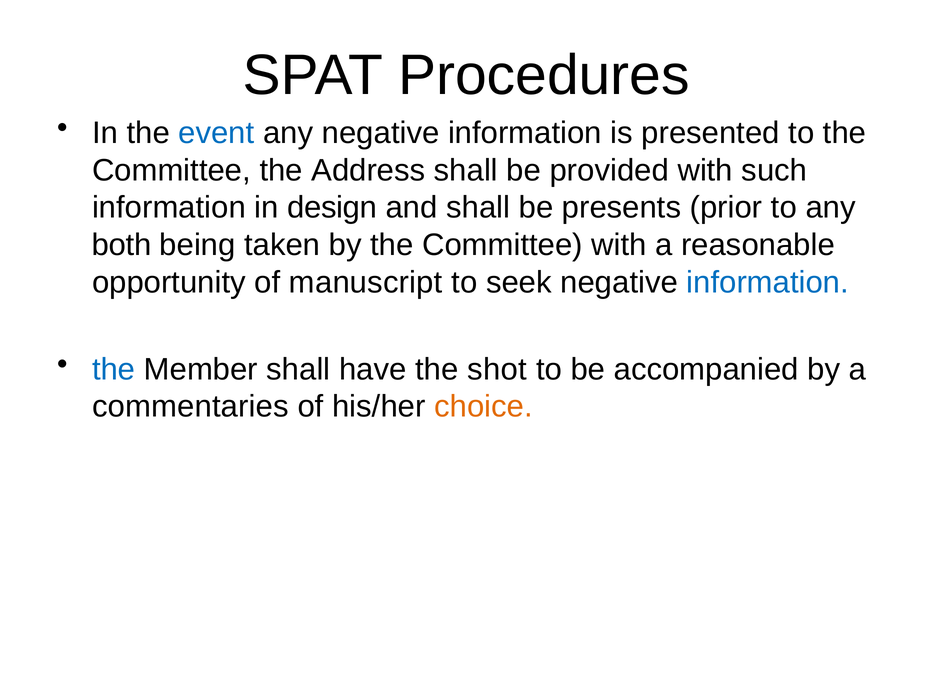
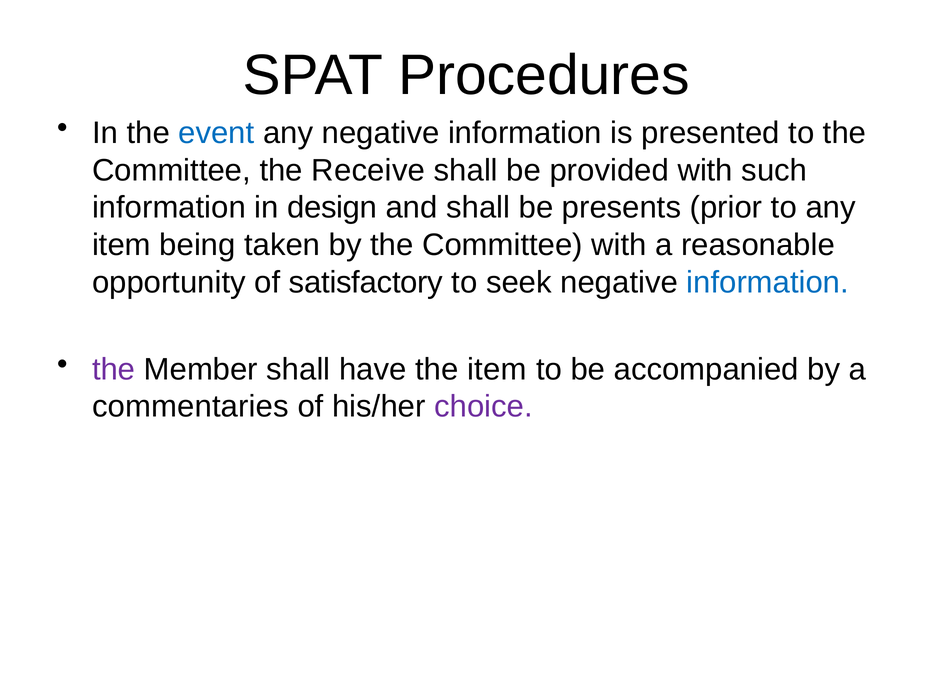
Address: Address -> Receive (368, 170)
both: both -> item (121, 245)
manuscript: manuscript -> satisfactory (366, 282)
the colour: blue -> purple (114, 369)
the shot: shot -> item (497, 369)
choice colour: orange -> purple (483, 407)
